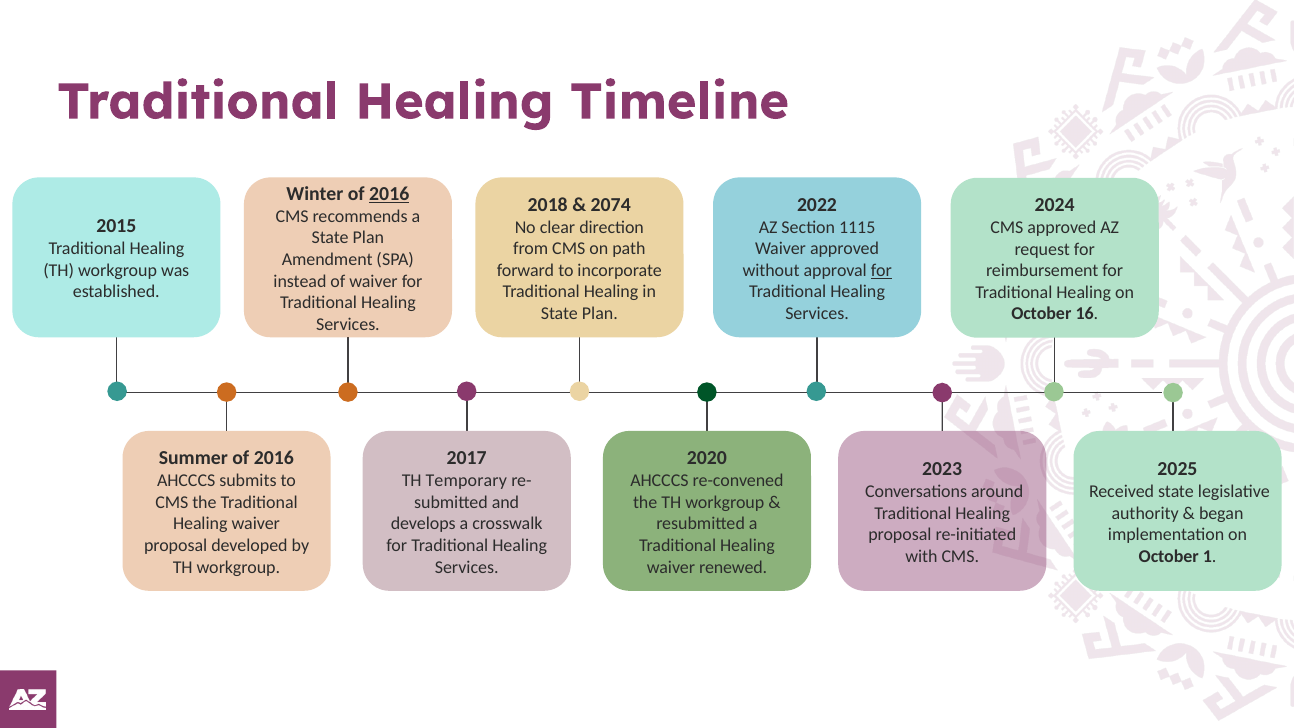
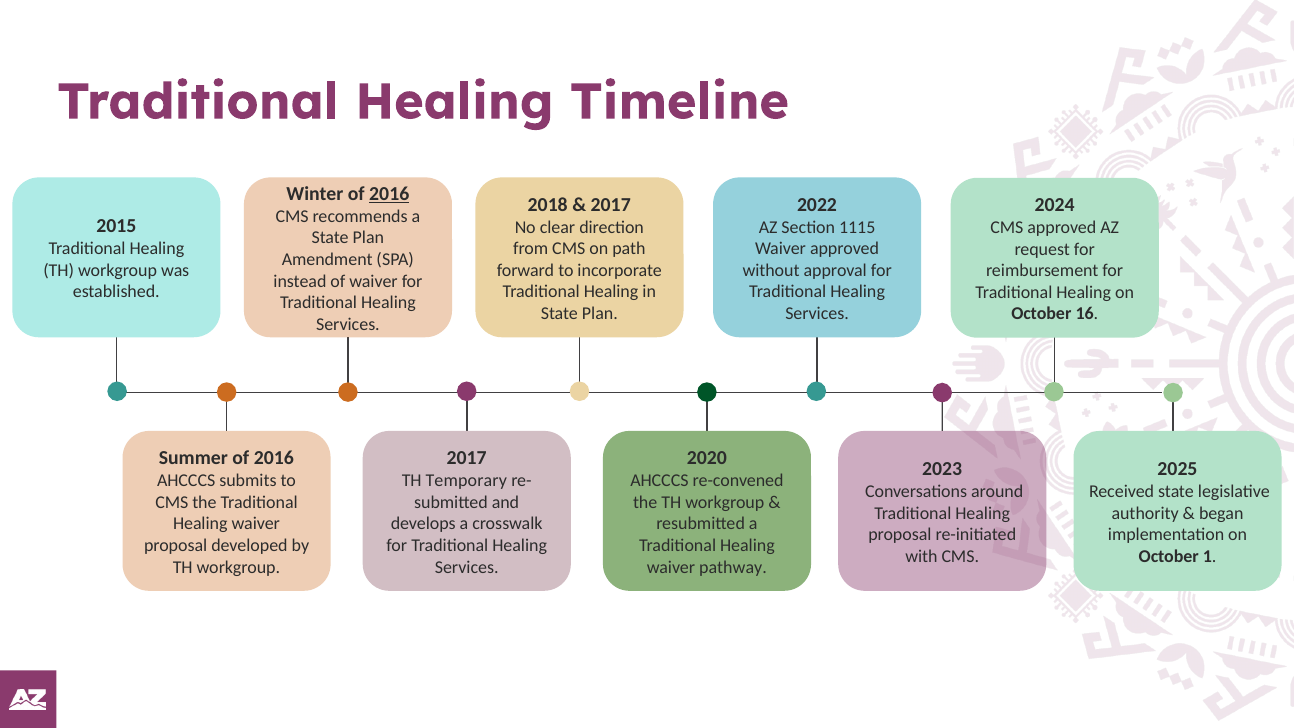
2074: 2074 -> 2017 (611, 205)
for underline: present -> none (881, 270)
renewed: renewed -> pathway (733, 567)
